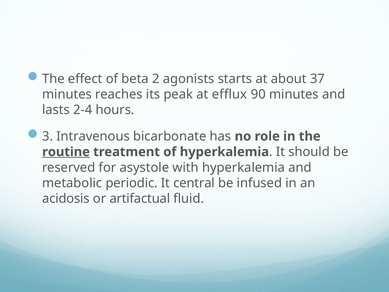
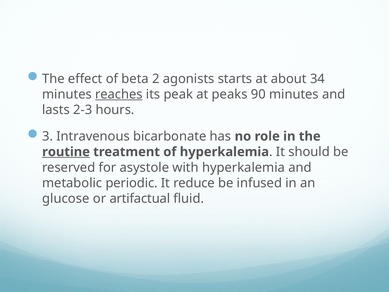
37: 37 -> 34 (317, 79)
reaches underline: none -> present (119, 94)
efflux: efflux -> peaks (230, 94)
2-4: 2-4 -> 2-3 (83, 110)
central: central -> reduce (194, 183)
acidosis: acidosis -> glucose (66, 198)
